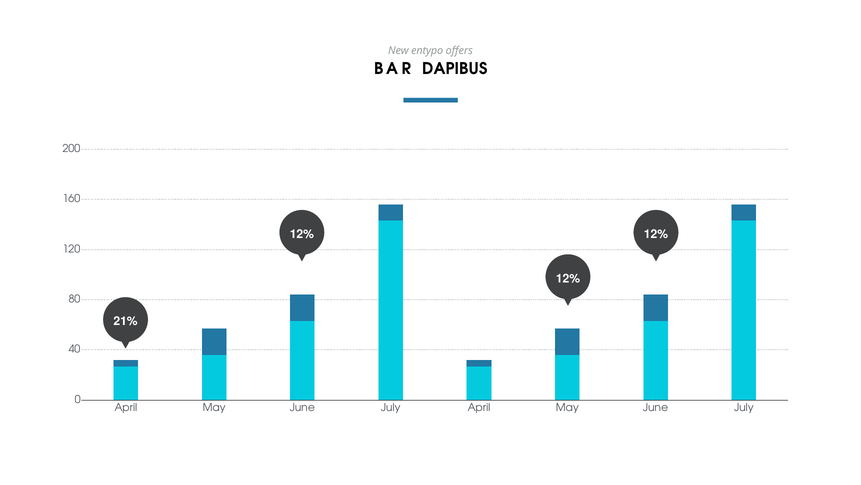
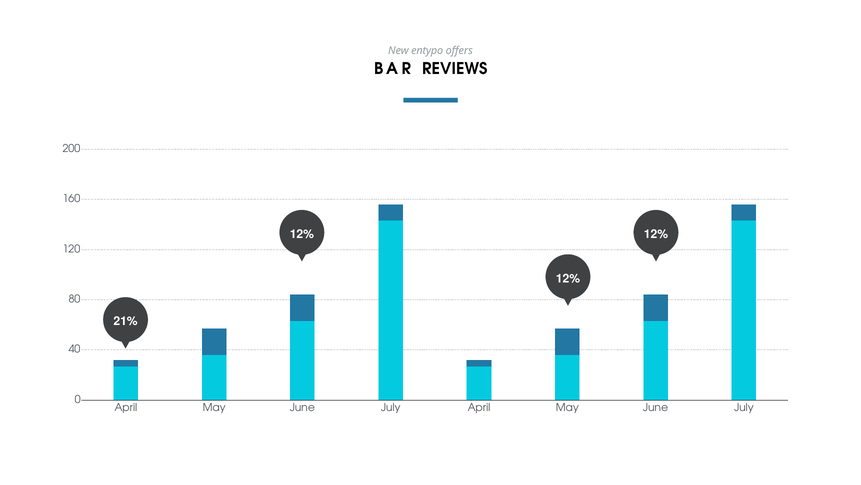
DAPIBUS: DAPIBUS -> REVIEWS (455, 69)
